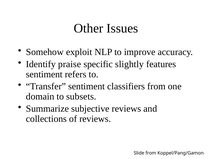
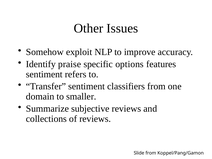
slightly: slightly -> options (130, 64)
subsets: subsets -> smaller (81, 97)
